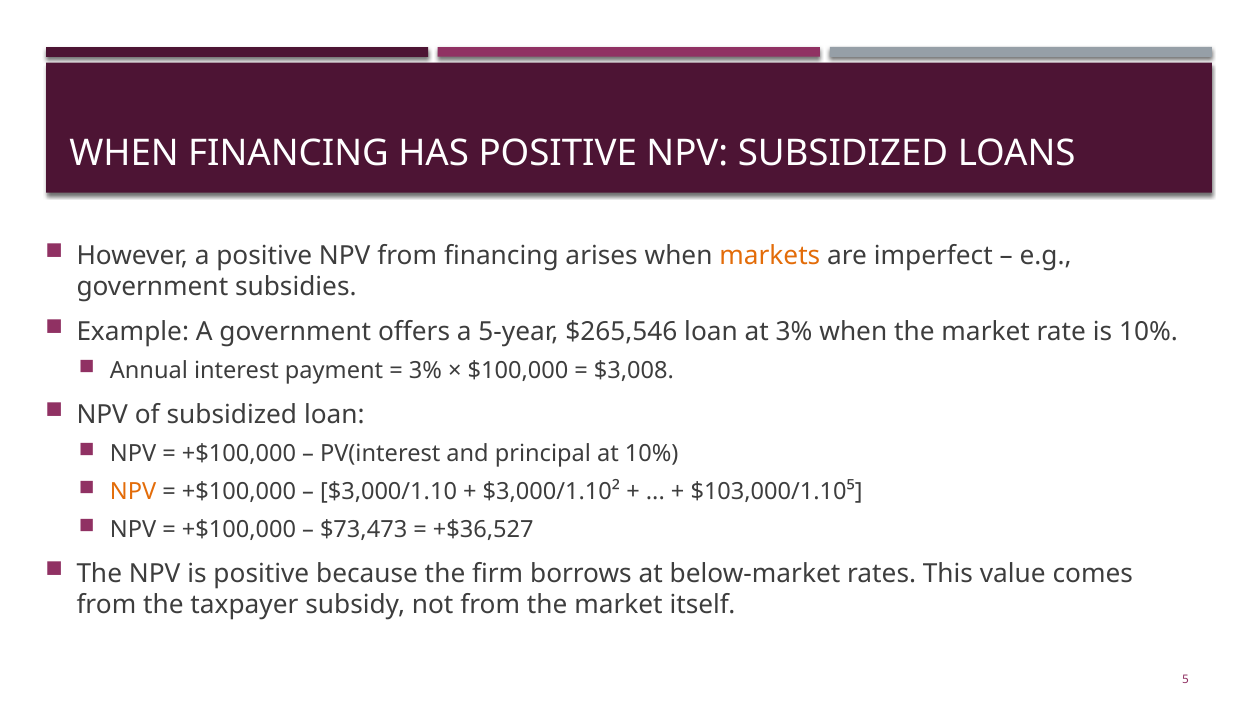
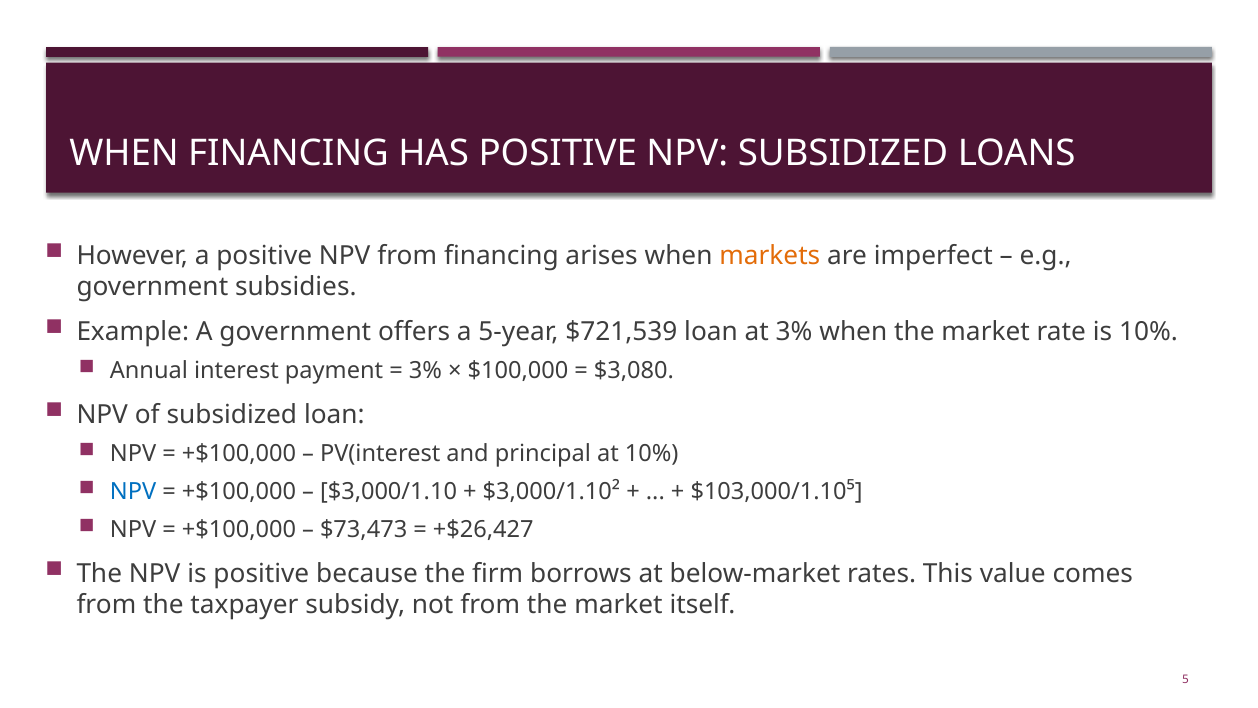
$265,546: $265,546 -> $721,539 (621, 332)
$3,008: $3,008 -> $3,080 (634, 371)
NPV colour: orange -> blue (133, 491)
+$36,527: +$36,527 -> +$26,427 (483, 530)
